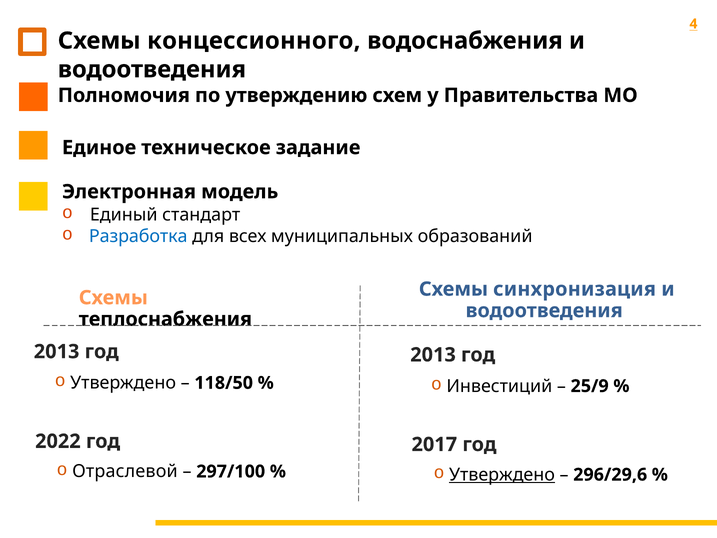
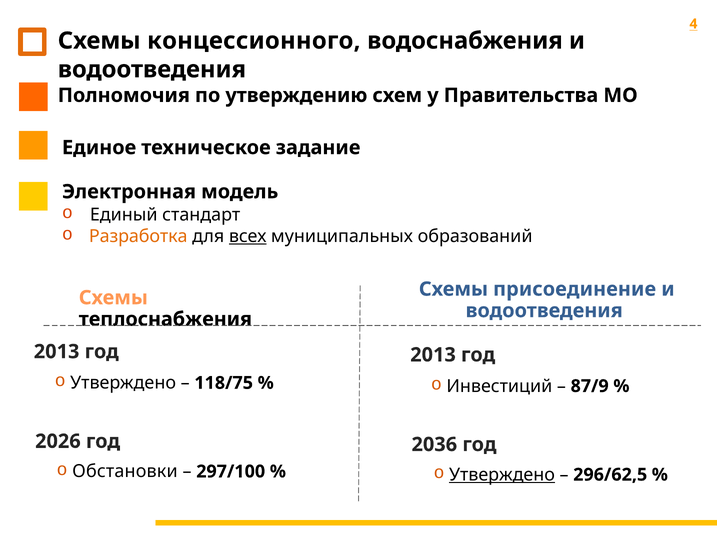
Разработка colour: blue -> orange (138, 236)
всех underline: none -> present (248, 236)
синхронизация: синхронизация -> присоединение (575, 289)
118/50: 118/50 -> 118/75 (224, 383)
25/9: 25/9 -> 87/9 (590, 386)
2022: 2022 -> 2026 (58, 441)
2017: 2017 -> 2036 (434, 444)
Отраслевой: Отраслевой -> Обстановки (125, 471)
296/29,6: 296/29,6 -> 296/62,5 (610, 475)
